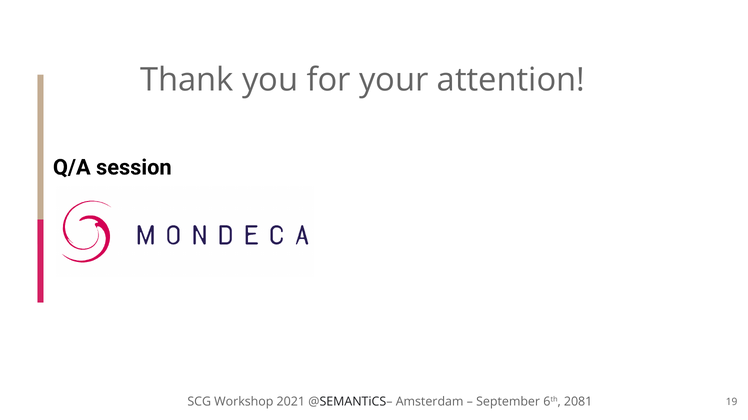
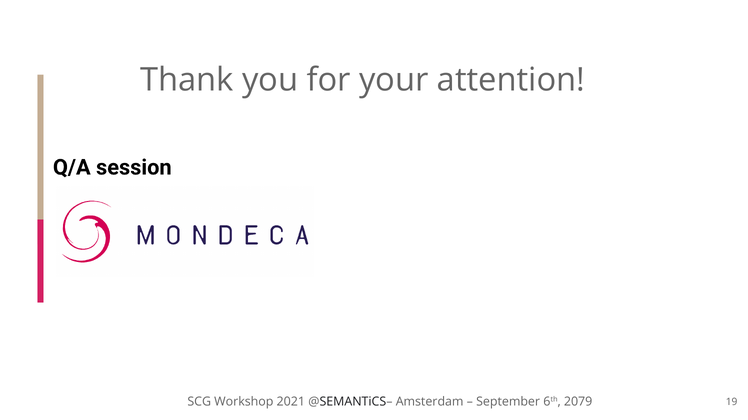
2081: 2081 -> 2079 (578, 402)
